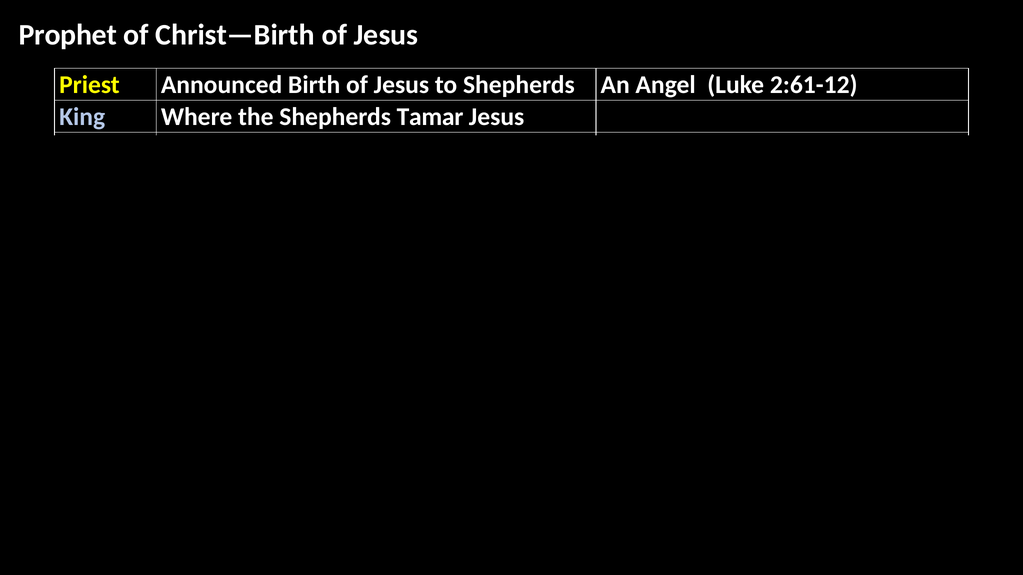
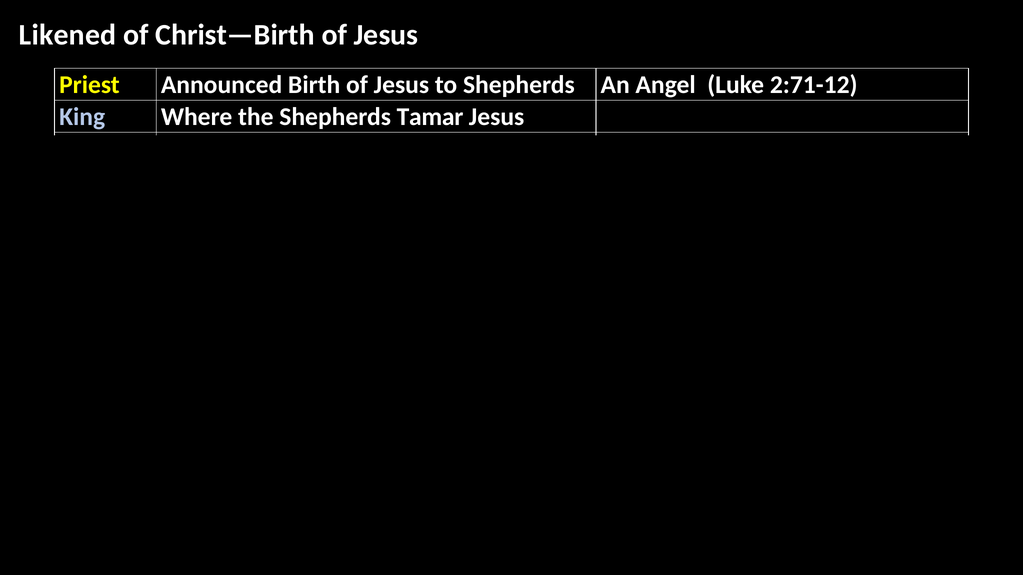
Prophet: Prophet -> Likened (68, 35)
2:61-12: 2:61-12 -> 2:71-12 (814, 85)
